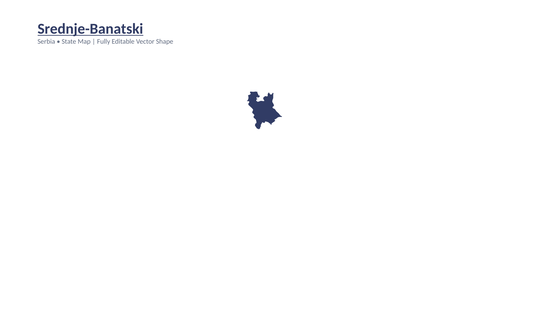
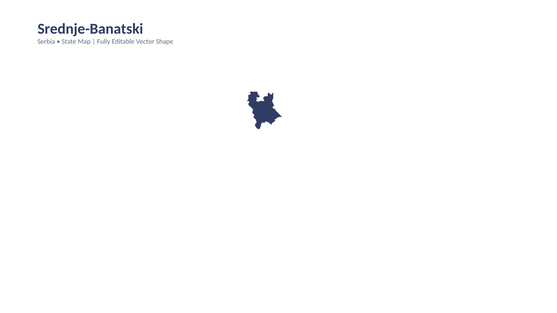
Srednje-Banatski underline: present -> none (90, 29)
